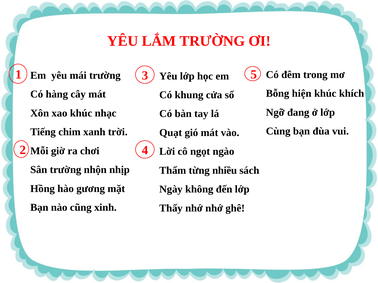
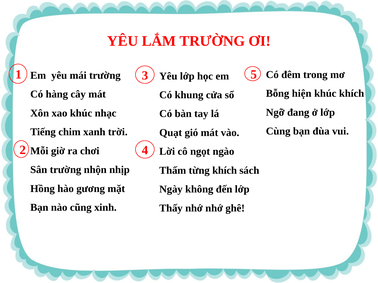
từng nhiều: nhiều -> khích (225, 171)
